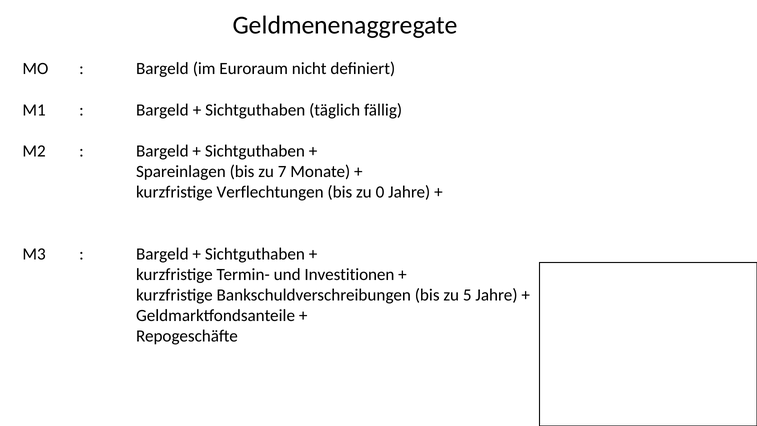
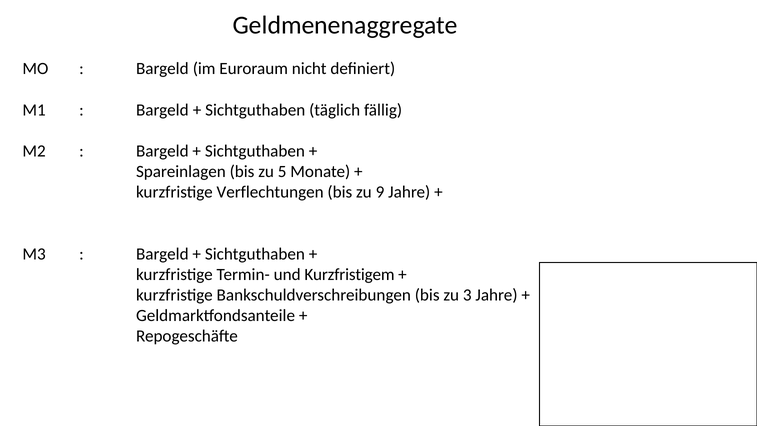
7: 7 -> 5 (282, 172)
0: 0 -> 9 (380, 192)
Investitionen: Investitionen -> Kurzfristigem (349, 274)
5: 5 -> 3 (467, 295)
